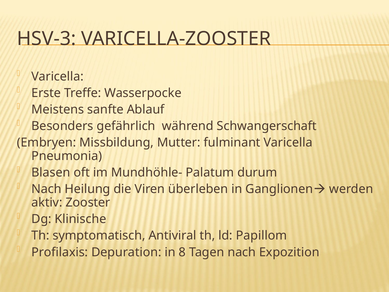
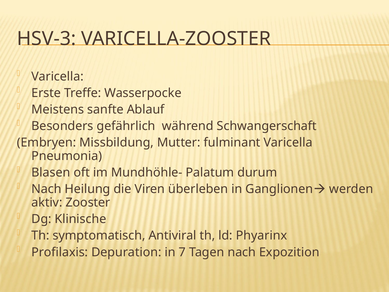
Papillom: Papillom -> Phyarinx (261, 235)
8: 8 -> 7 (182, 252)
